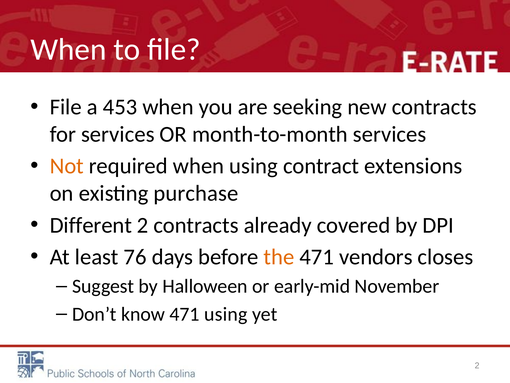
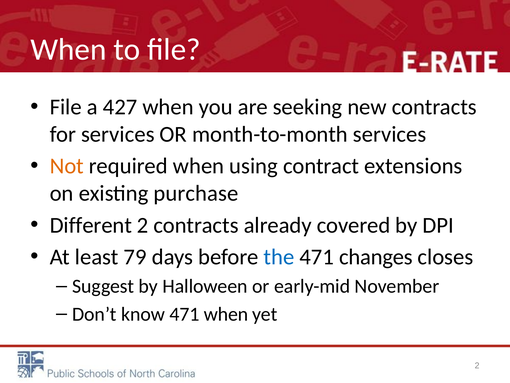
453: 453 -> 427 (120, 107)
76: 76 -> 79 (135, 257)
the colour: orange -> blue (279, 257)
vendors: vendors -> changes (376, 257)
471 using: using -> when (226, 314)
